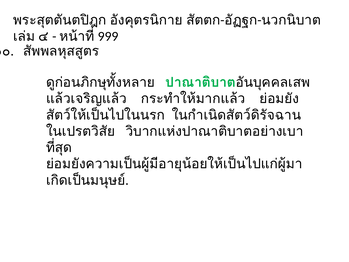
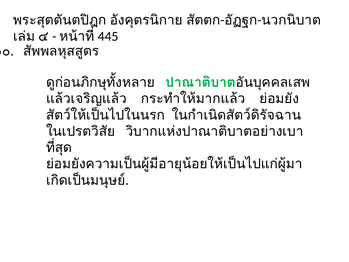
999: 999 -> 445 (108, 36)
